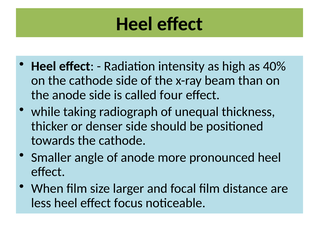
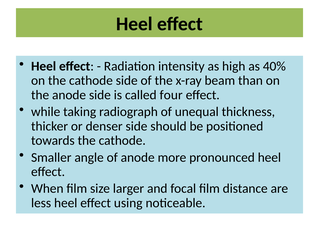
focus: focus -> using (128, 203)
